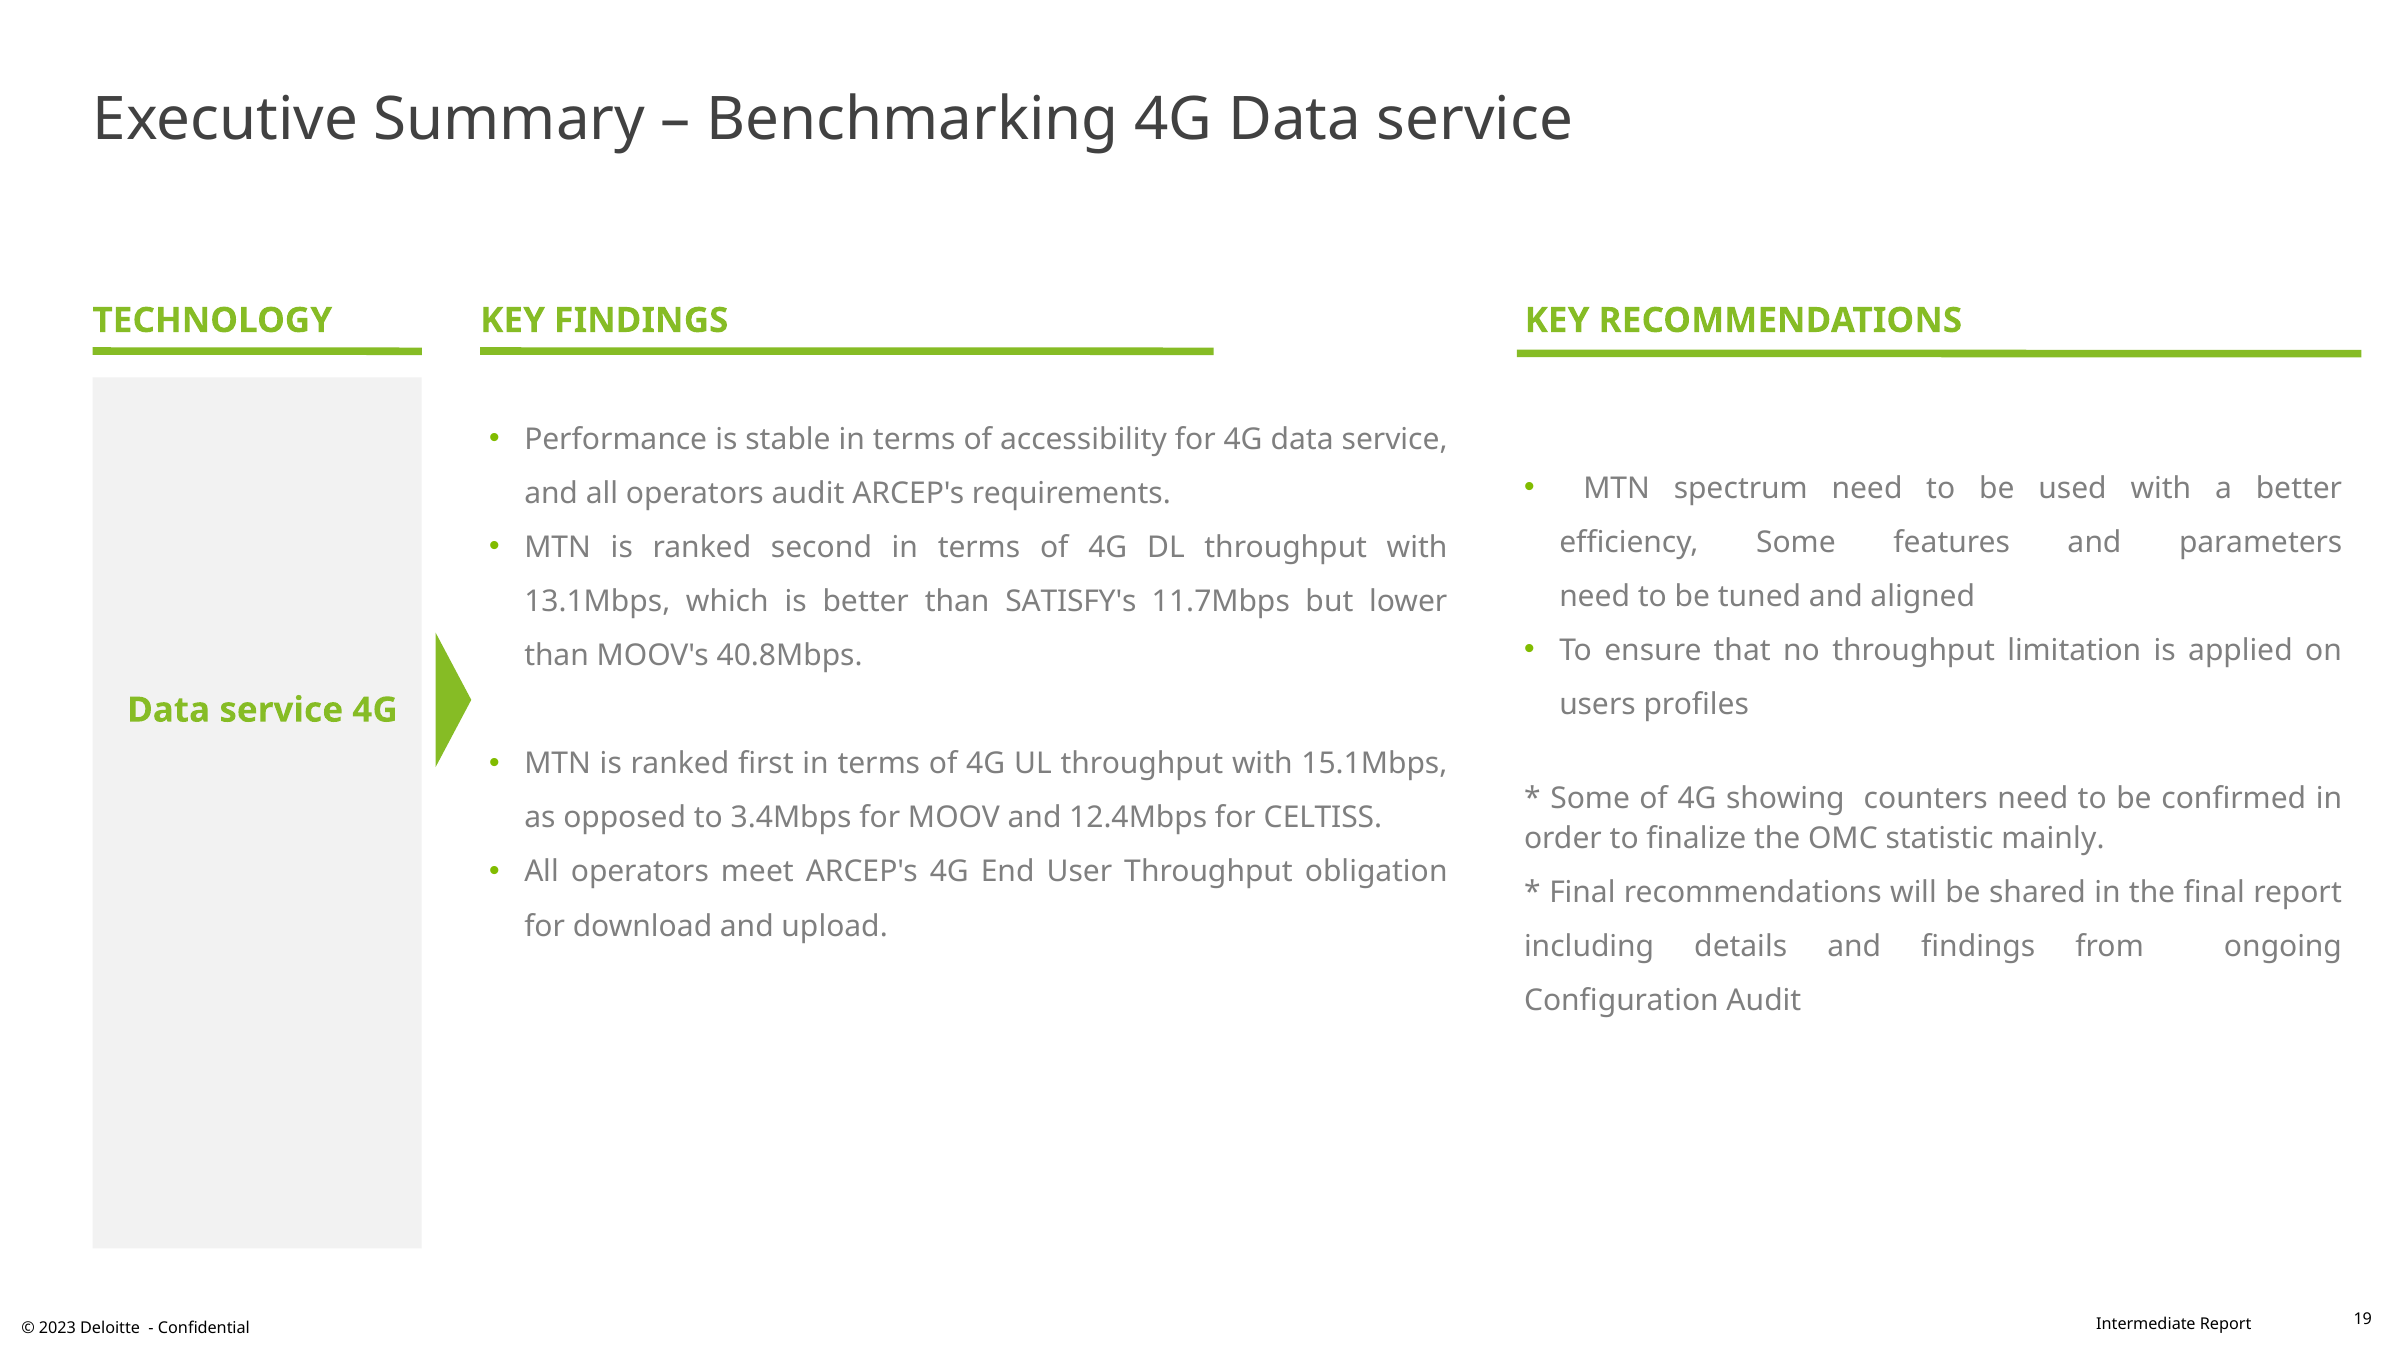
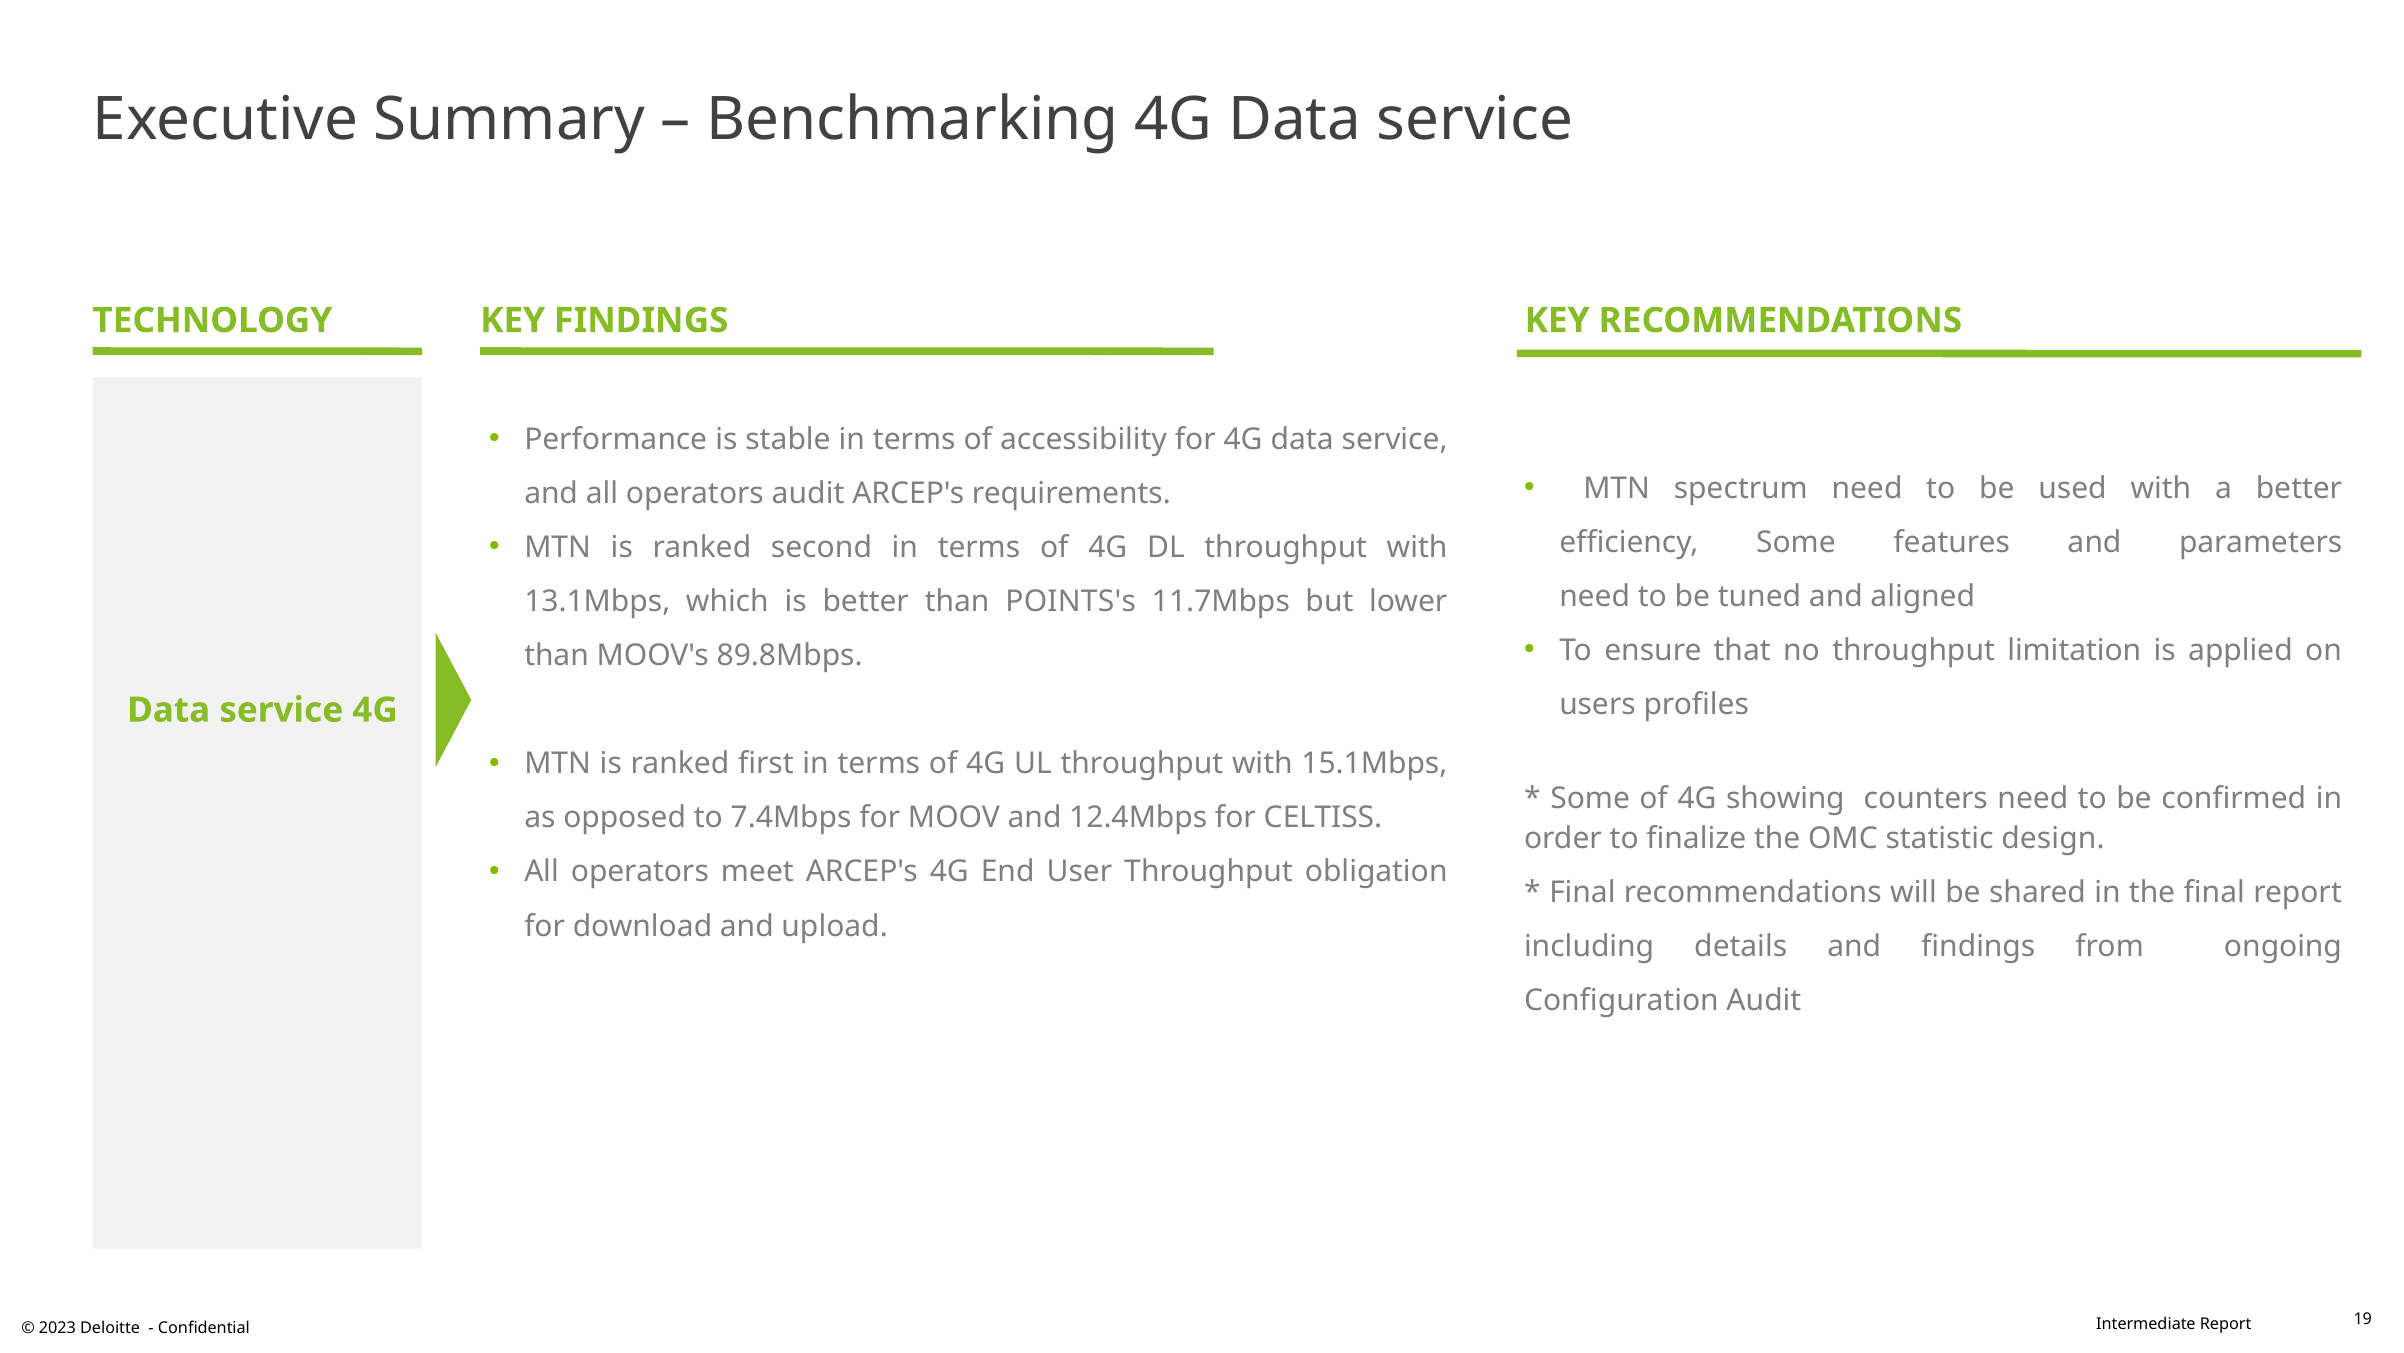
SATISFY's: SATISFY's -> POINTS's (1071, 601)
40.8Mbps: 40.8Mbps -> 89.8Mbps (790, 655)
3.4Mbps: 3.4Mbps -> 7.4Mbps (791, 817)
mainly: mainly -> design (2053, 838)
